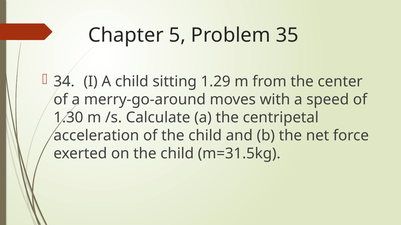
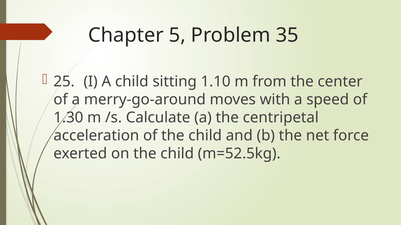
34: 34 -> 25 (64, 82)
1.29: 1.29 -> 1.10 (216, 82)
m=31.5kg: m=31.5kg -> m=52.5kg (239, 154)
